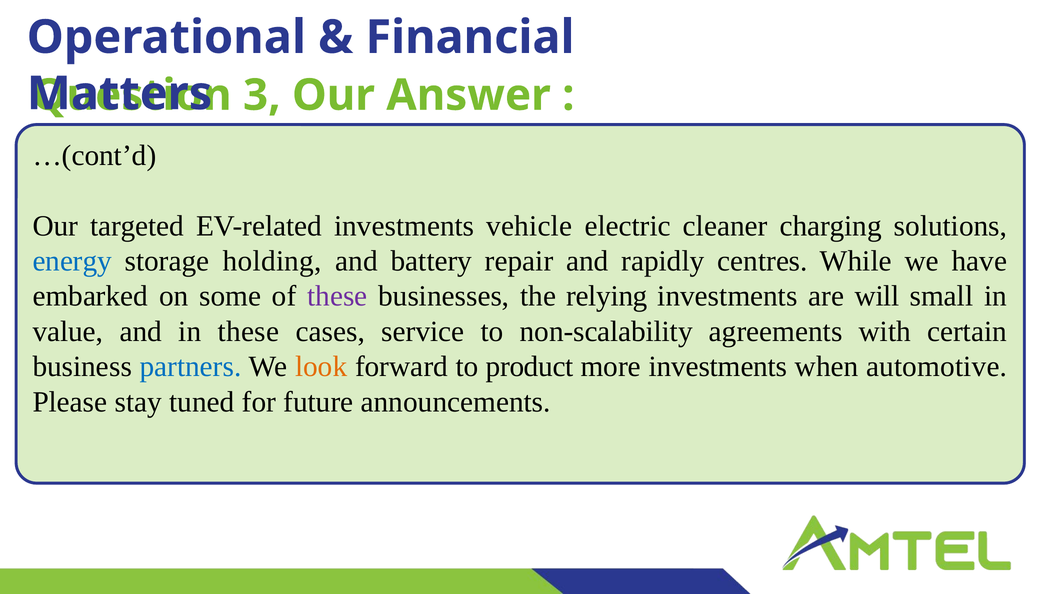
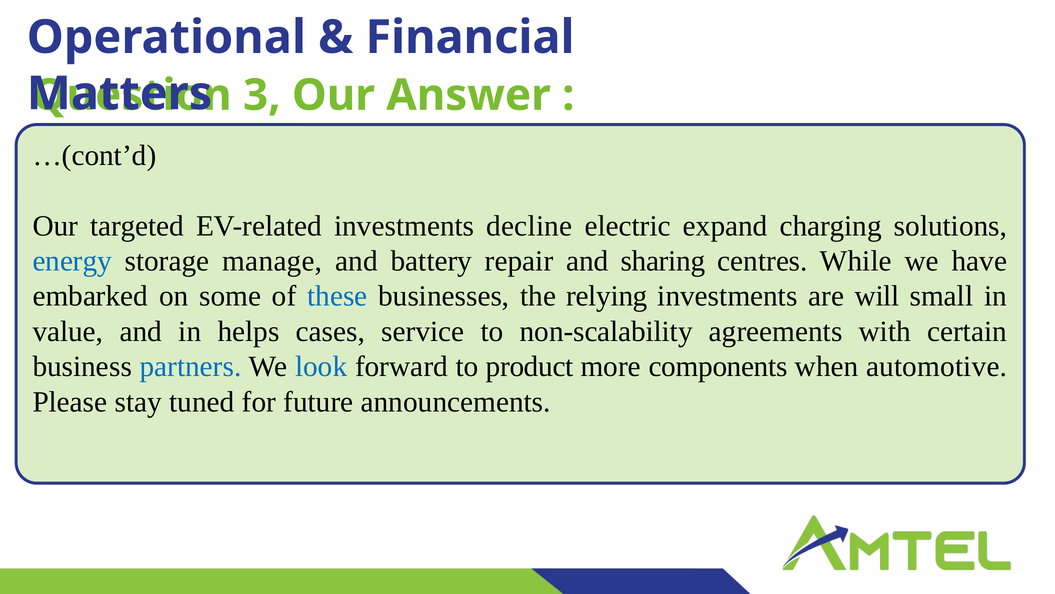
vehicle: vehicle -> decline (529, 226)
cleaner: cleaner -> expand (725, 226)
holding: holding -> manage (272, 261)
rapidly: rapidly -> sharing (663, 261)
these colour: purple -> blue (337, 296)
in these: these -> helps (249, 331)
look colour: orange -> blue (321, 366)
more investments: investments -> components (718, 366)
